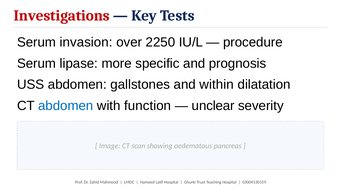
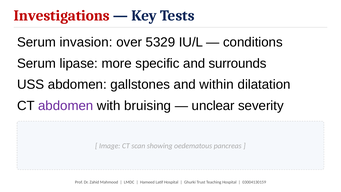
2250: 2250 -> 5329 (160, 42)
procedure: procedure -> conditions (253, 42)
prognosis: prognosis -> surrounds (238, 63)
abdomen colour: blue -> purple (66, 106)
function: function -> bruising (148, 106)
